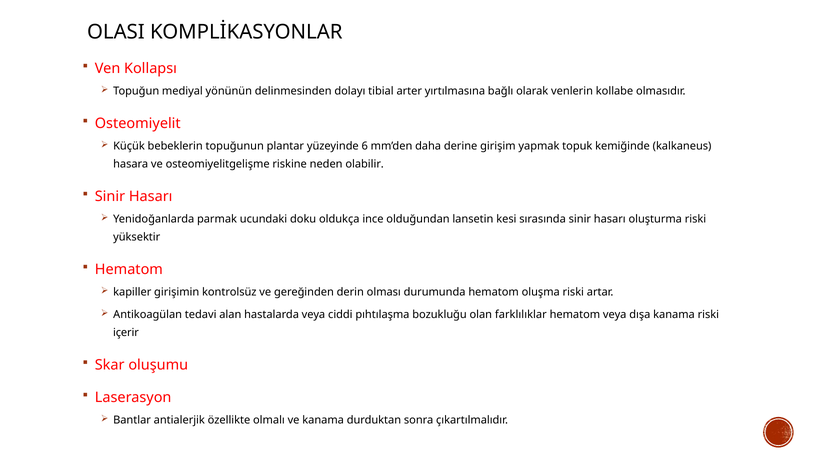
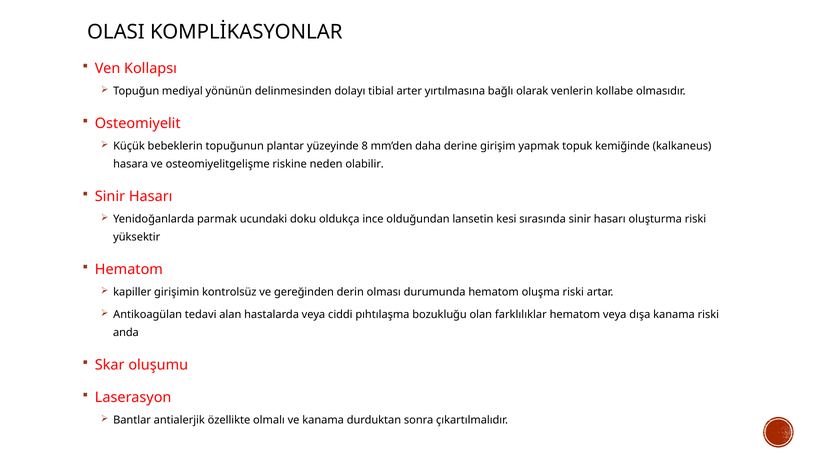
6: 6 -> 8 (365, 146)
içerir: içerir -> anda (126, 332)
